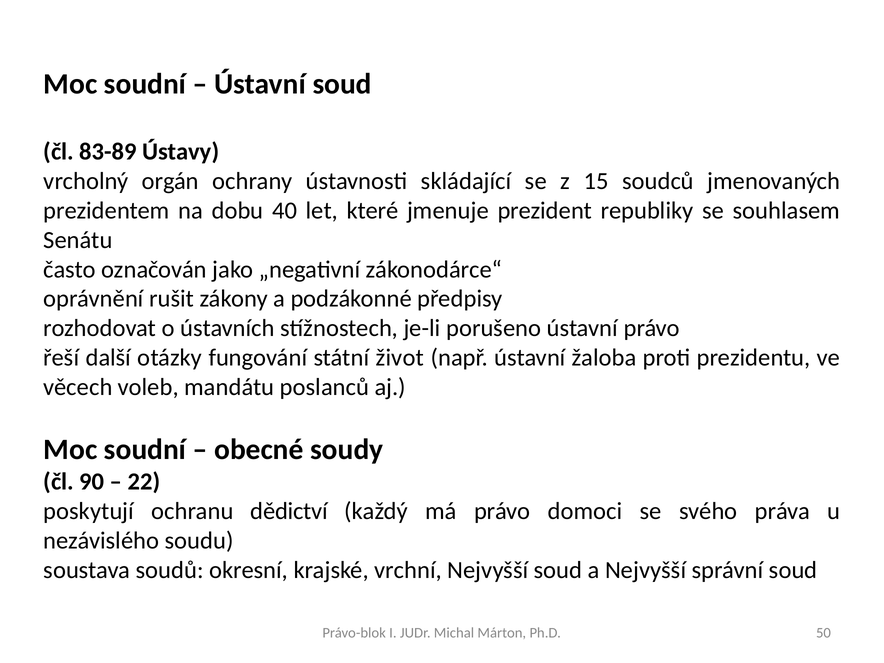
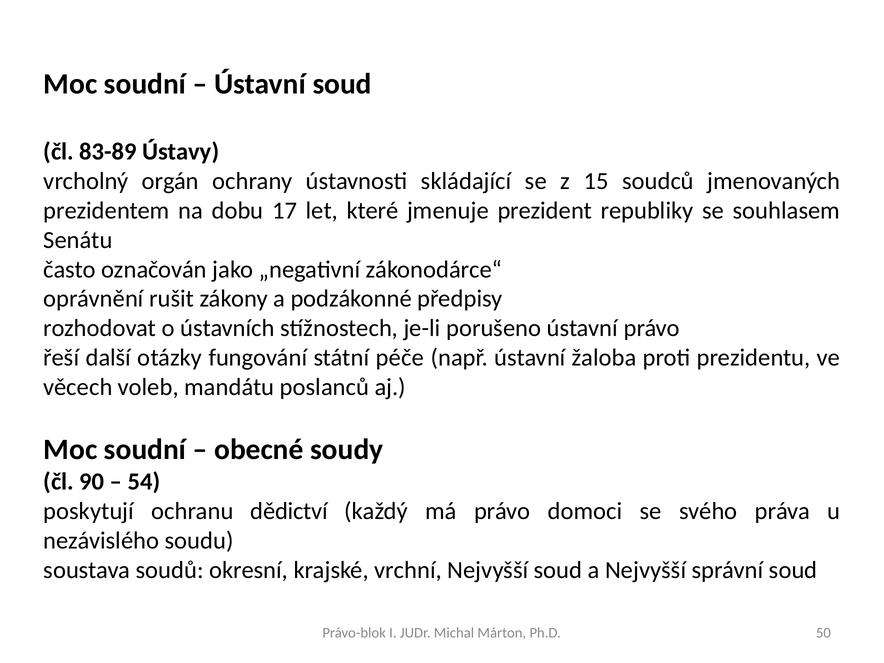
40: 40 -> 17 (285, 210)
život: život -> péče (400, 358)
22: 22 -> 54 (144, 482)
